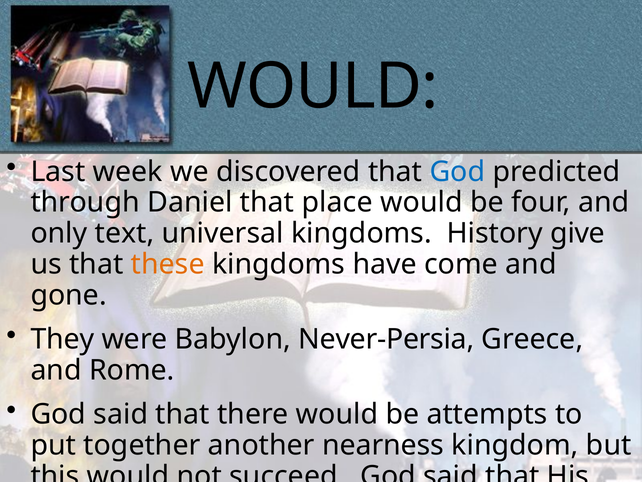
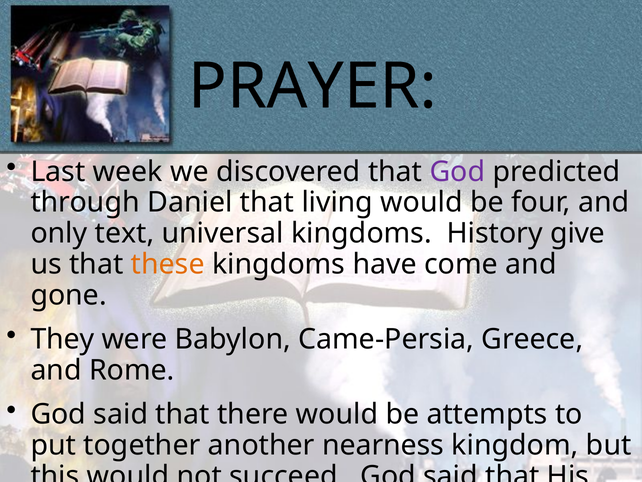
WOULD: WOULD -> PRAYER (313, 86)
God colour: blue -> purple (457, 172)
place: place -> living (337, 202)
Never-Persia: Never-Persia -> Came-Persia (386, 339)
